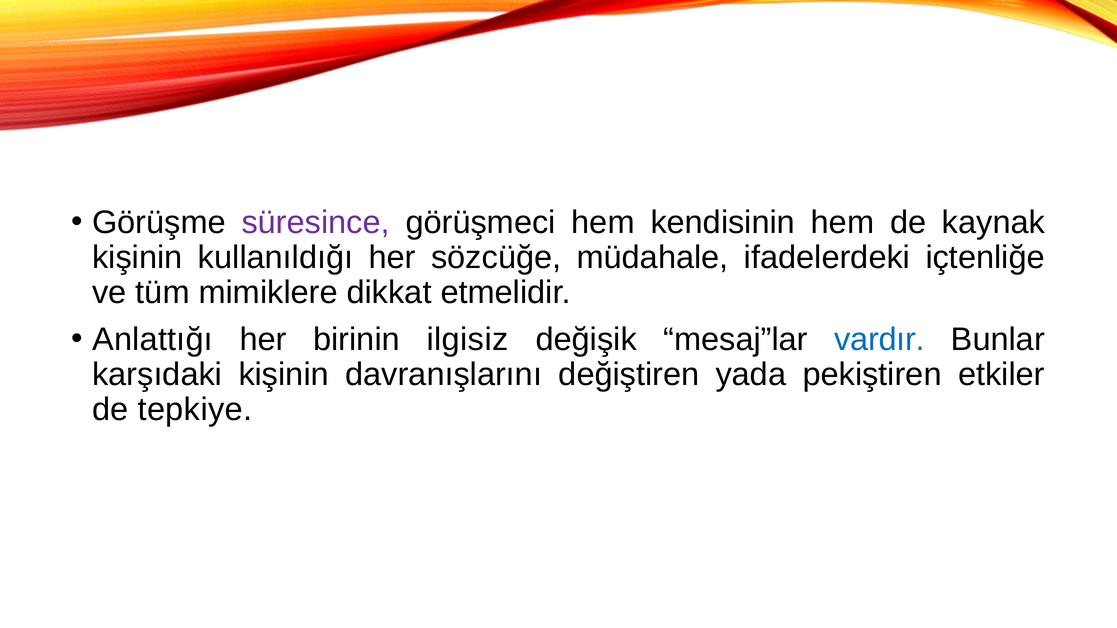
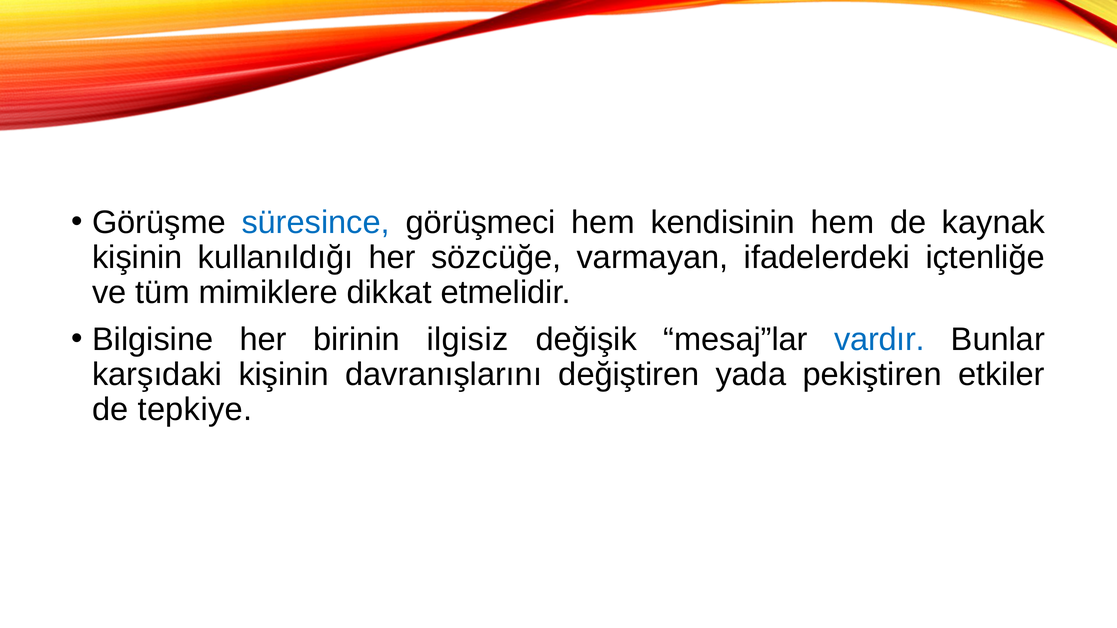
süresince colour: purple -> blue (316, 223)
müdahale: müdahale -> varmayan (653, 258)
Anlattığı: Anlattığı -> Bilgisine (153, 340)
